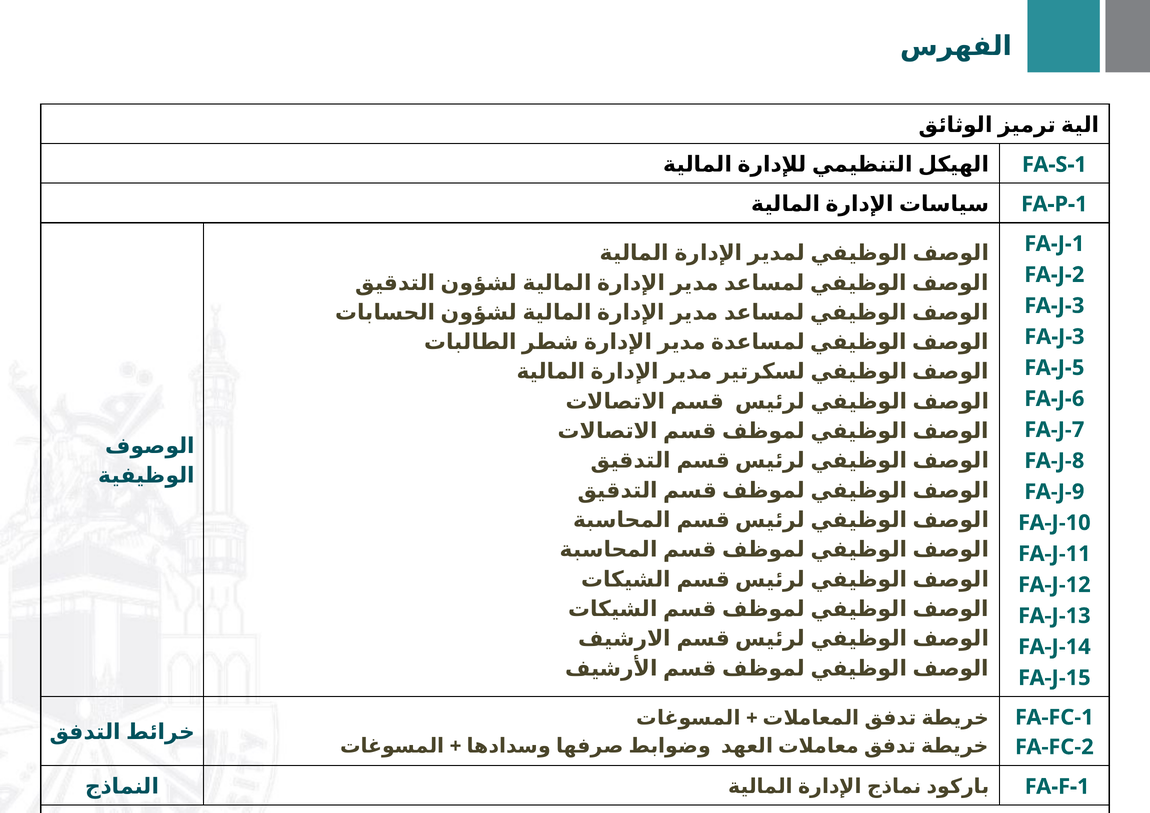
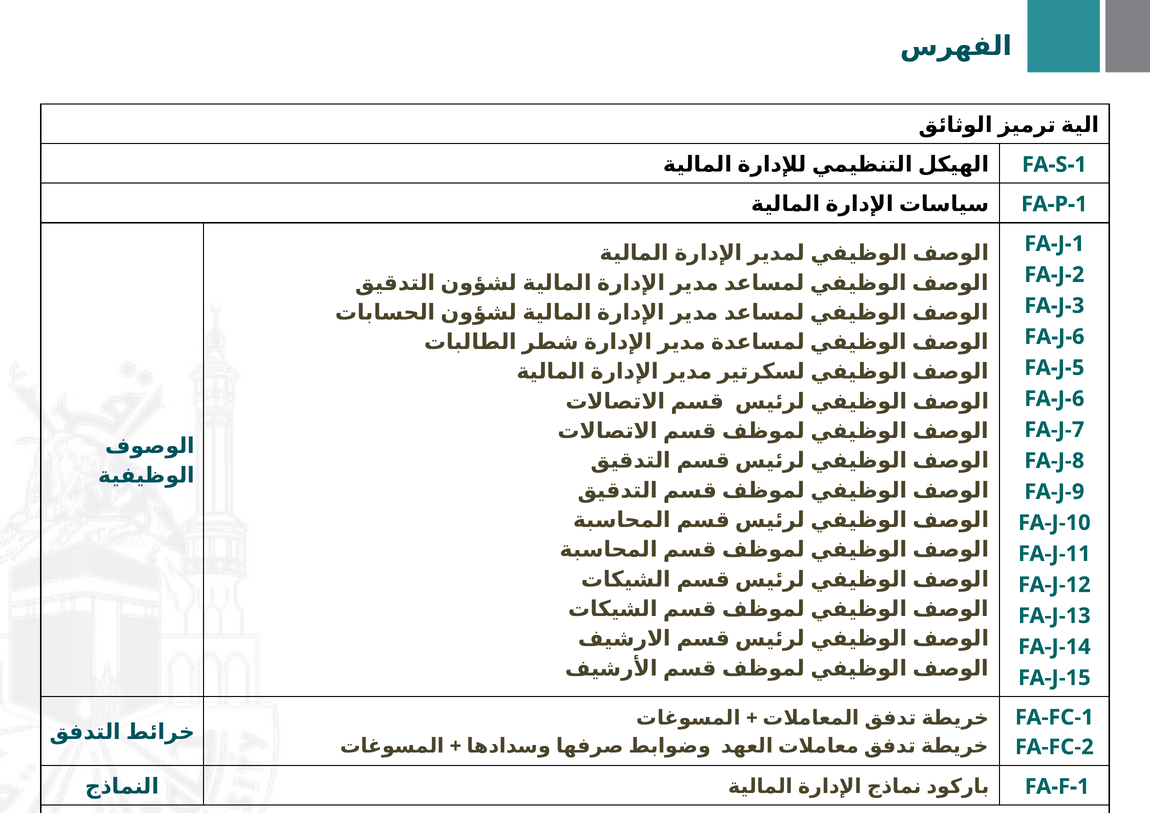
FA-J-3: FA-J-3 -> FA-J-6 (1054, 337)
